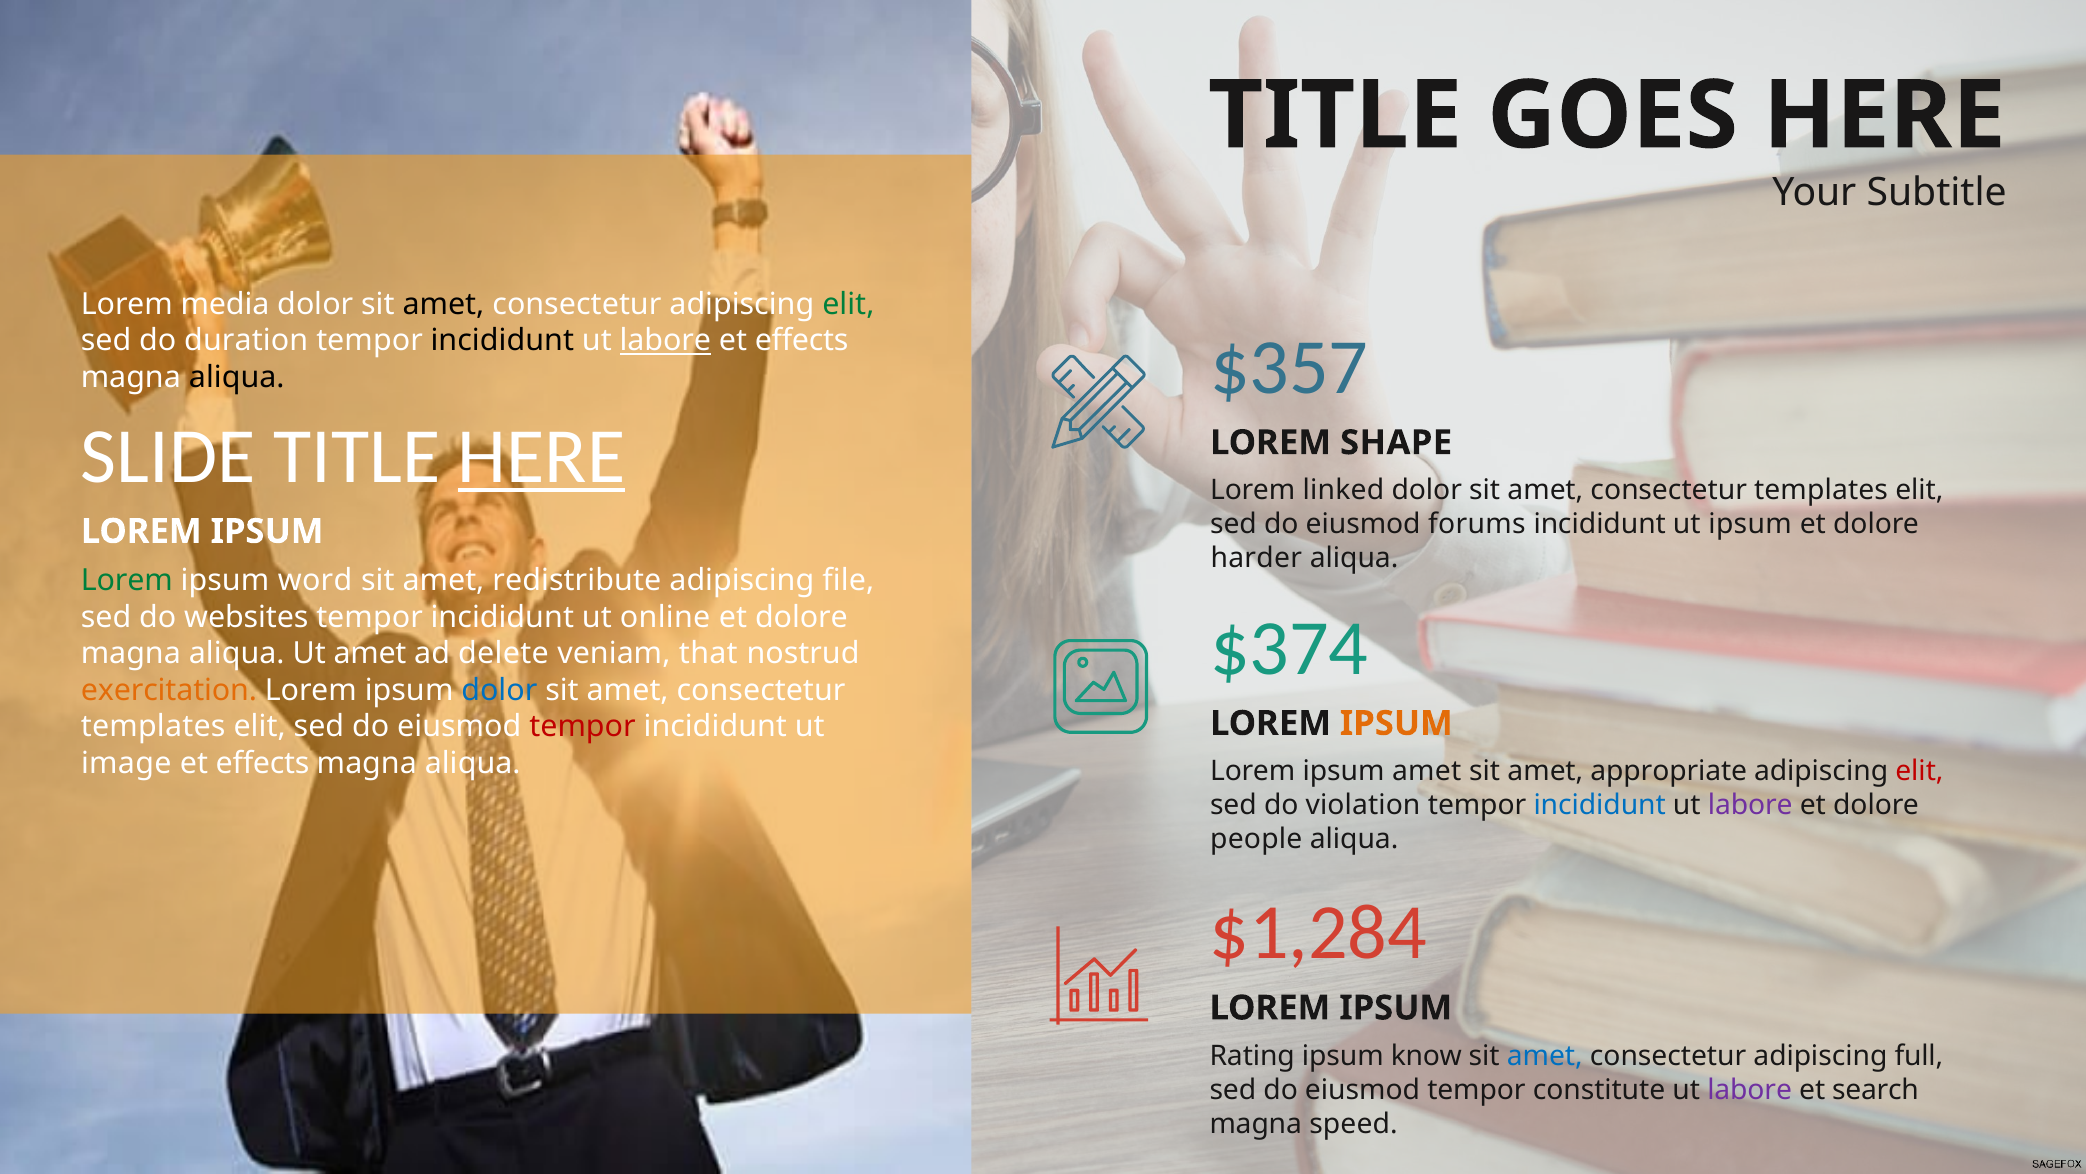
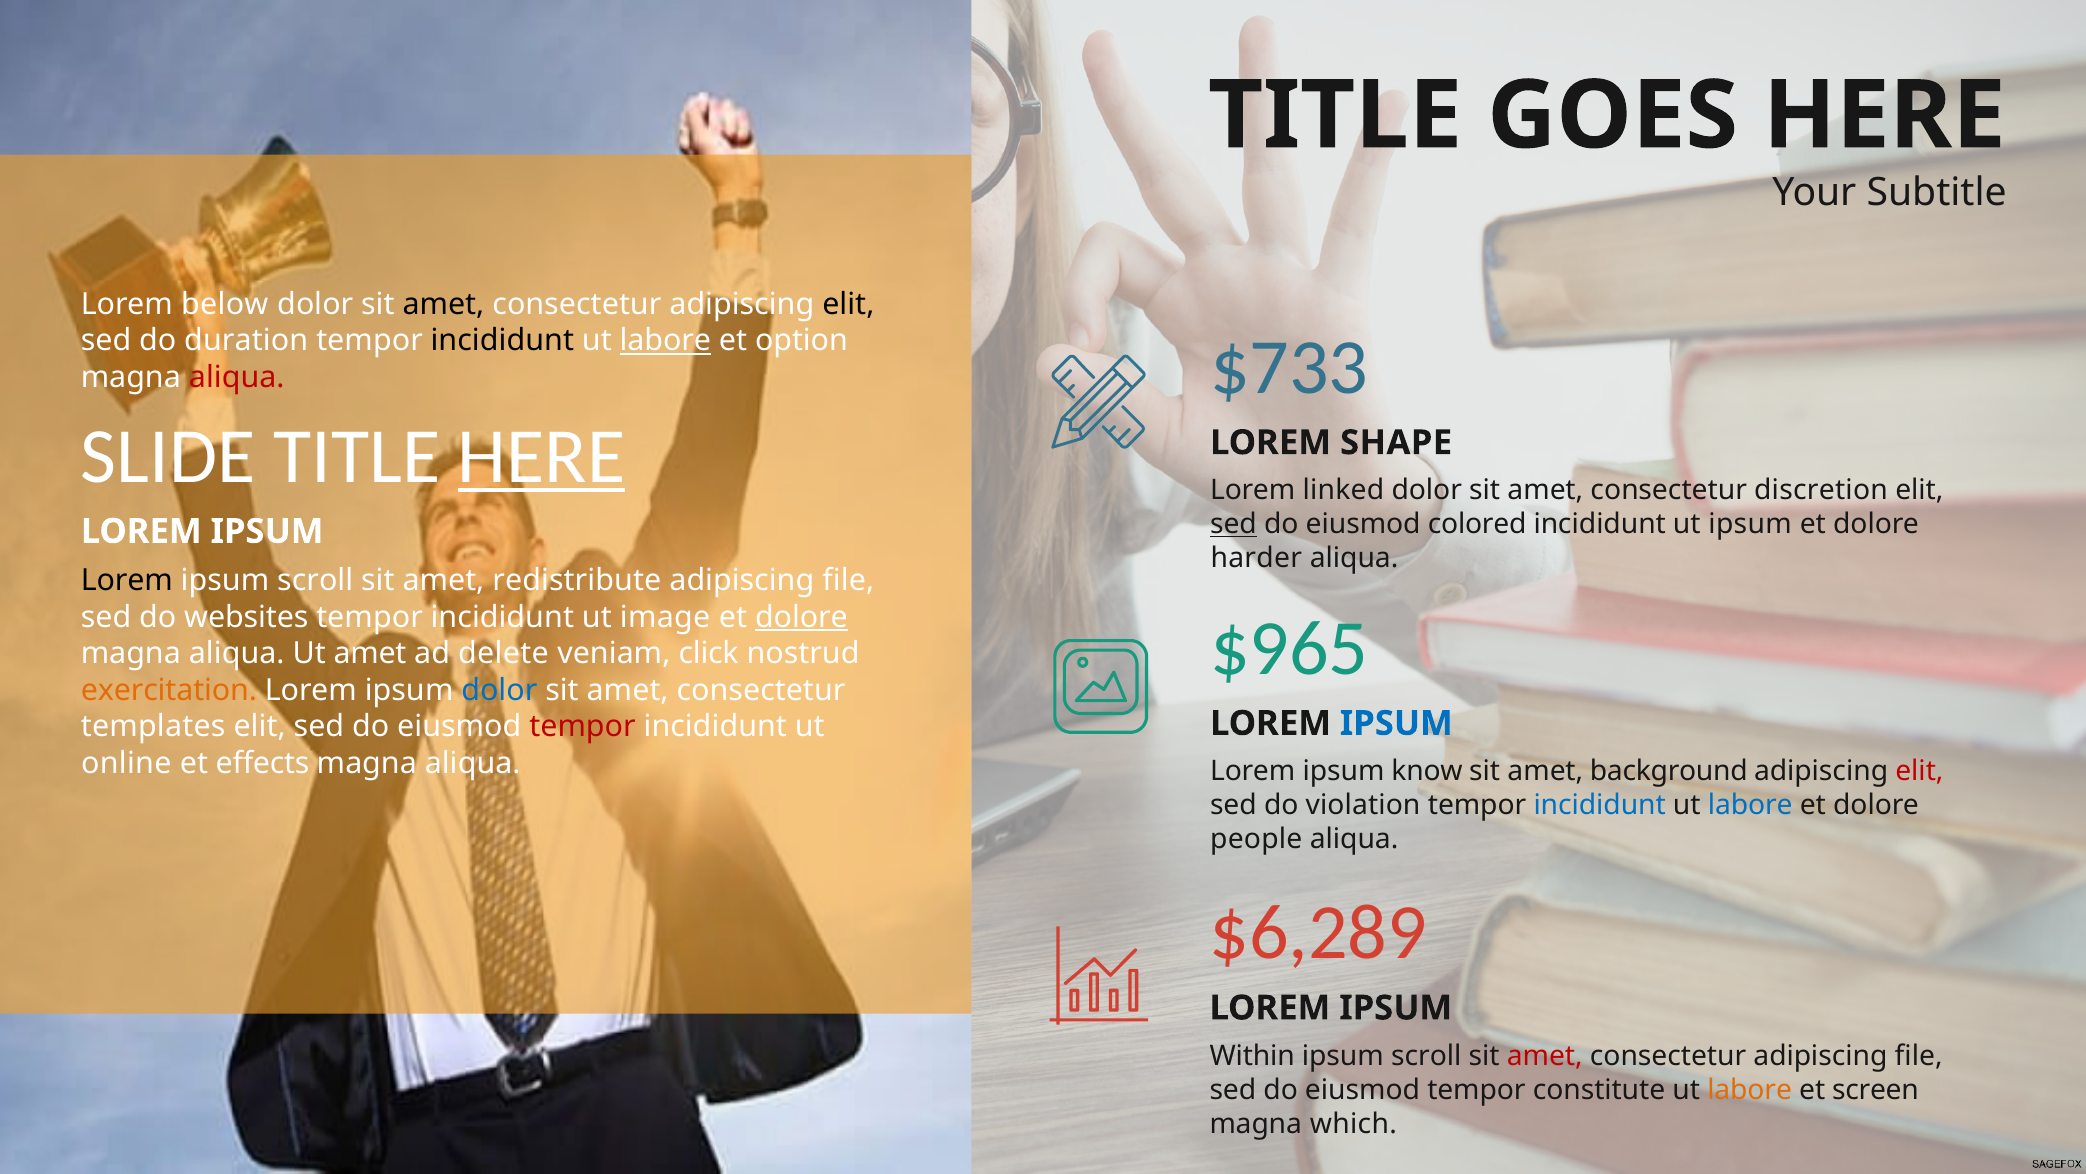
media: media -> below (225, 304)
elit colour: green -> black (848, 304)
effects: effects -> option (801, 340)
$357: $357 -> $733 (1289, 367)
aliqua colour: black -> red (237, 377)
templates: templates -> discretion (1821, 490)
sed underline: none -> present (1233, 524)
forums: forums -> colored (1477, 524)
Lorem colour: green -> black (127, 580)
word: word -> scroll (315, 580)
online: online -> image (665, 617)
dolore underline: none -> present (801, 617)
$374: $374 -> $965 (1289, 648)
that: that -> click (709, 653)
IPSUM colour: orange -> blue (1396, 723)
image: image -> online (126, 763)
ipsum amet: amet -> know (1427, 771)
appropriate: appropriate -> background (1669, 771)
labore colour: purple -> blue (1750, 805)
$1,284: $1,284 -> $6,289 (1318, 932)
Rating: Rating -> Within (1252, 1055)
know: know -> scroll (1426, 1055)
amet colour: blue -> red (1545, 1055)
consectetur adipiscing full: full -> file (1919, 1055)
labore colour: purple -> orange (1750, 1089)
search: search -> screen (1875, 1089)
speed: speed -> which (1353, 1123)
